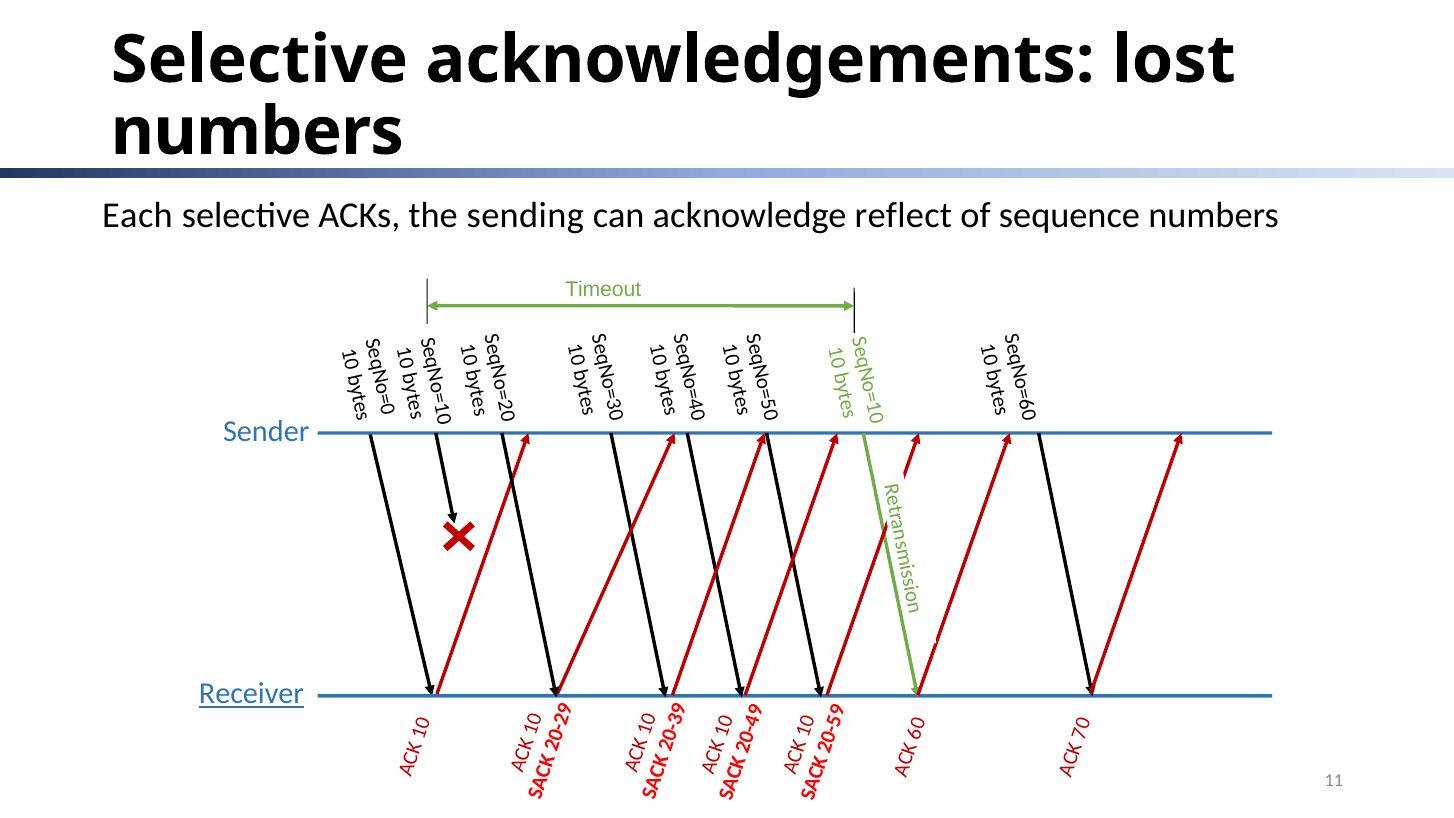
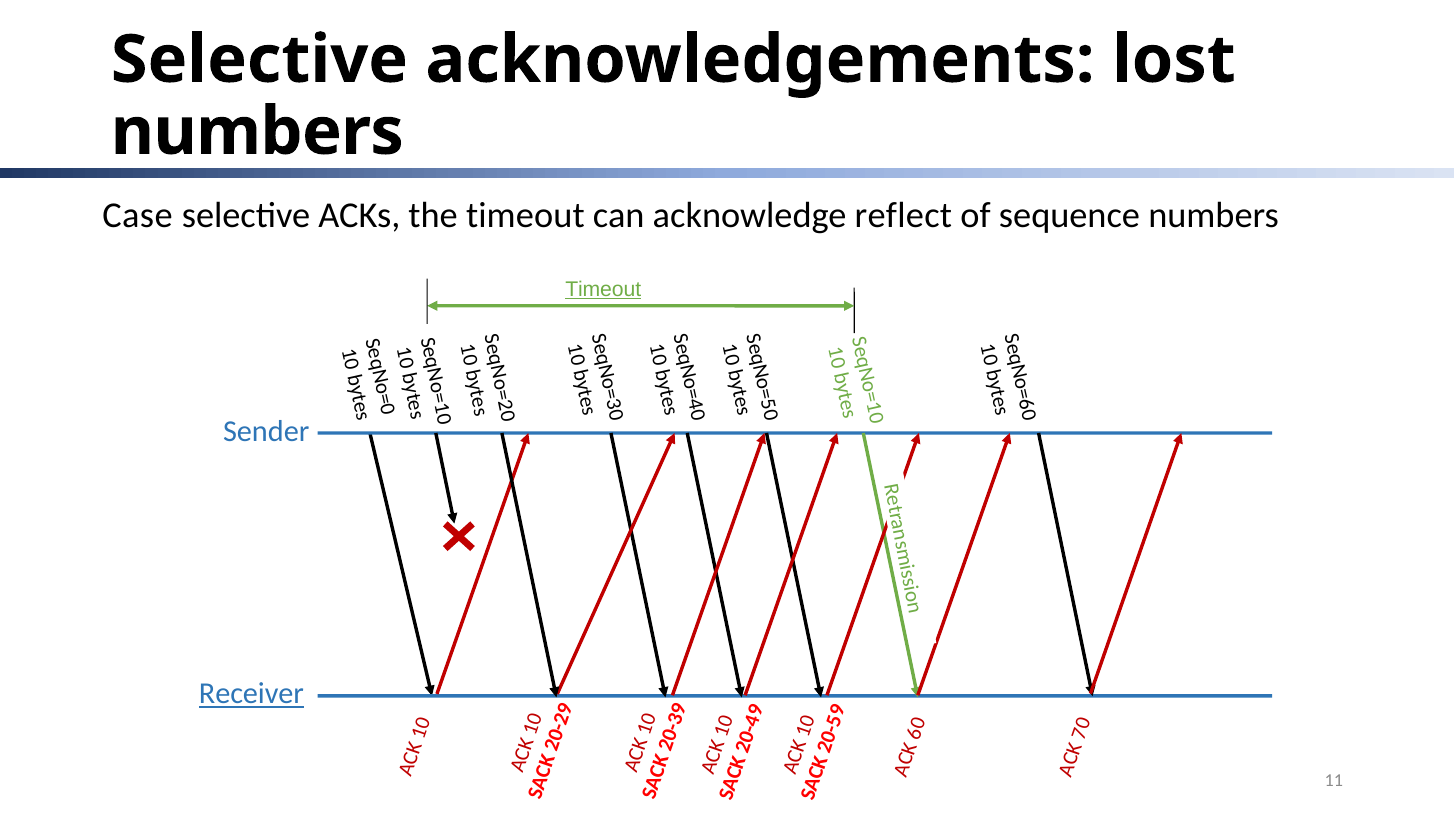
Each: Each -> Case (137, 216)
the sending: sending -> timeout (525, 216)
Timeout underline: none -> present (603, 289)
